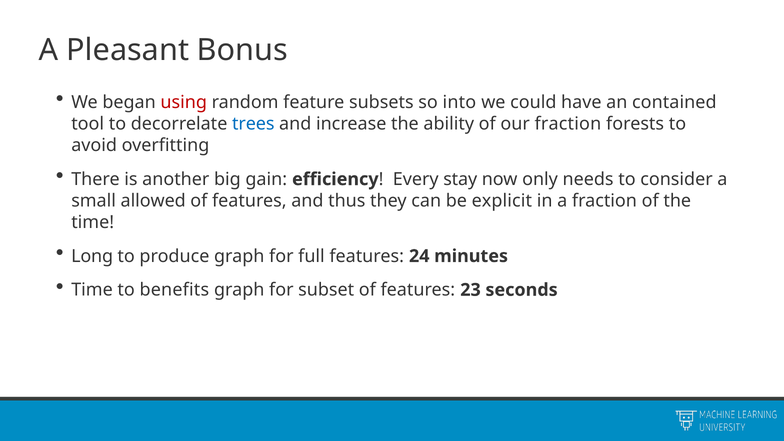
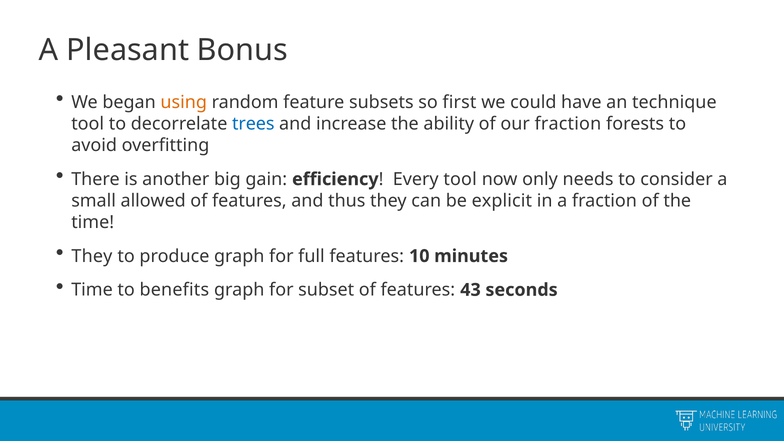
using colour: red -> orange (184, 102)
into: into -> first (459, 102)
contained: contained -> technique (674, 102)
Every stay: stay -> tool (460, 179)
Long: Long -> They (92, 256)
24: 24 -> 10 (419, 256)
23: 23 -> 43 (470, 290)
